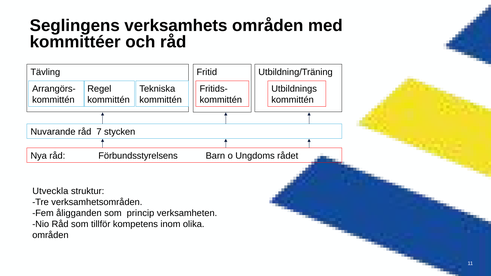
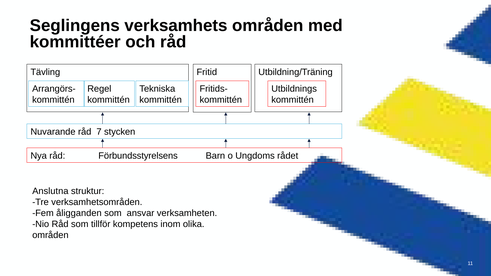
Utveckla: Utveckla -> Anslutna (50, 191)
princip: princip -> ansvar (141, 213)
